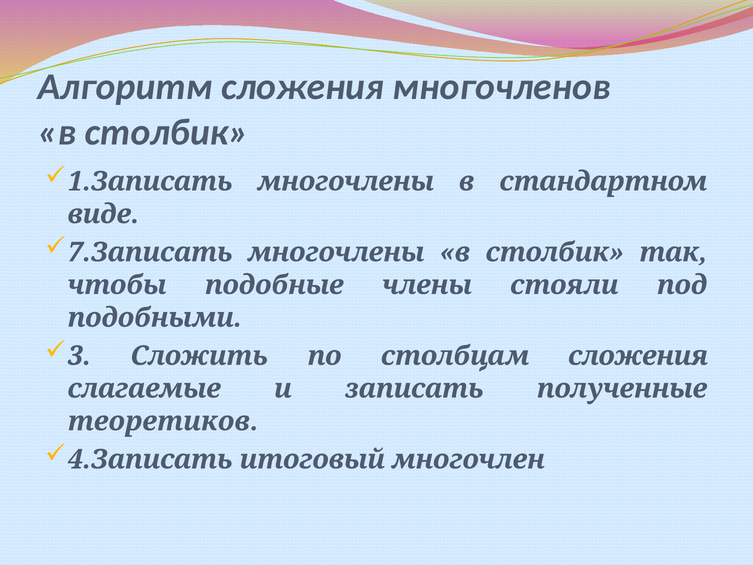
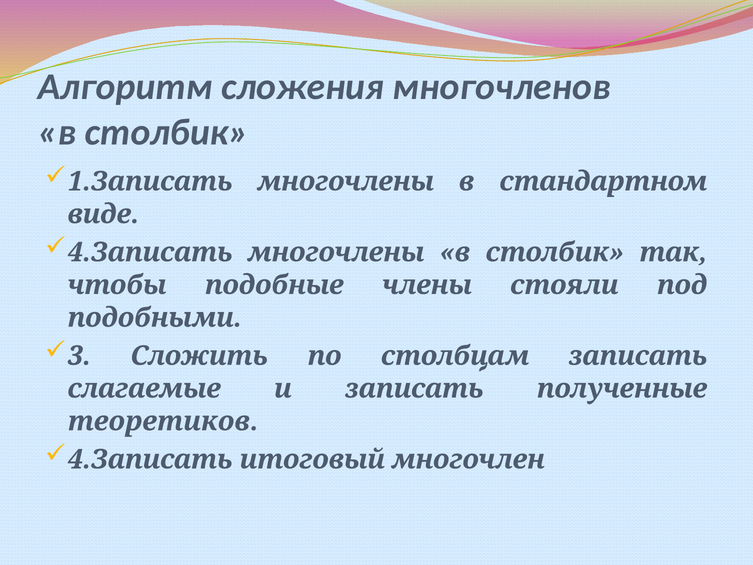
7.Записать: 7.Записать -> 4.Записать (150, 252)
столбцам сложения: сложения -> записать (638, 356)
